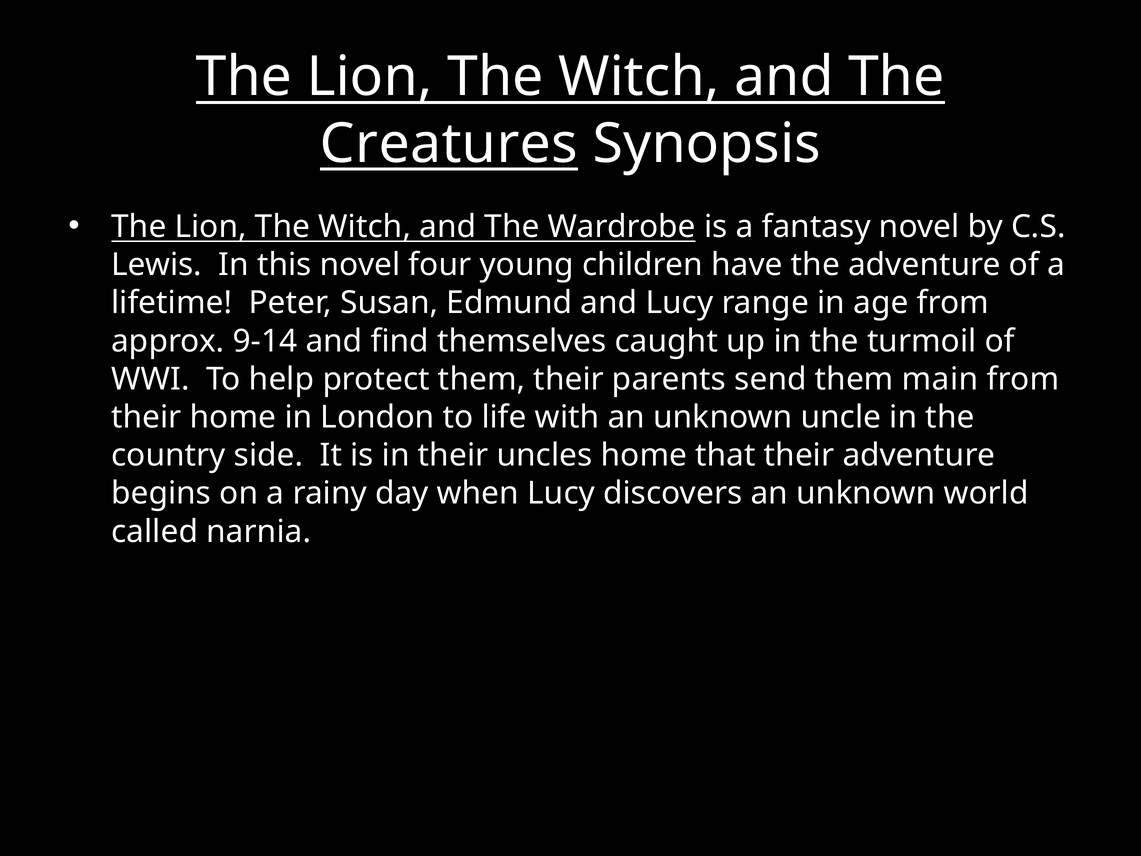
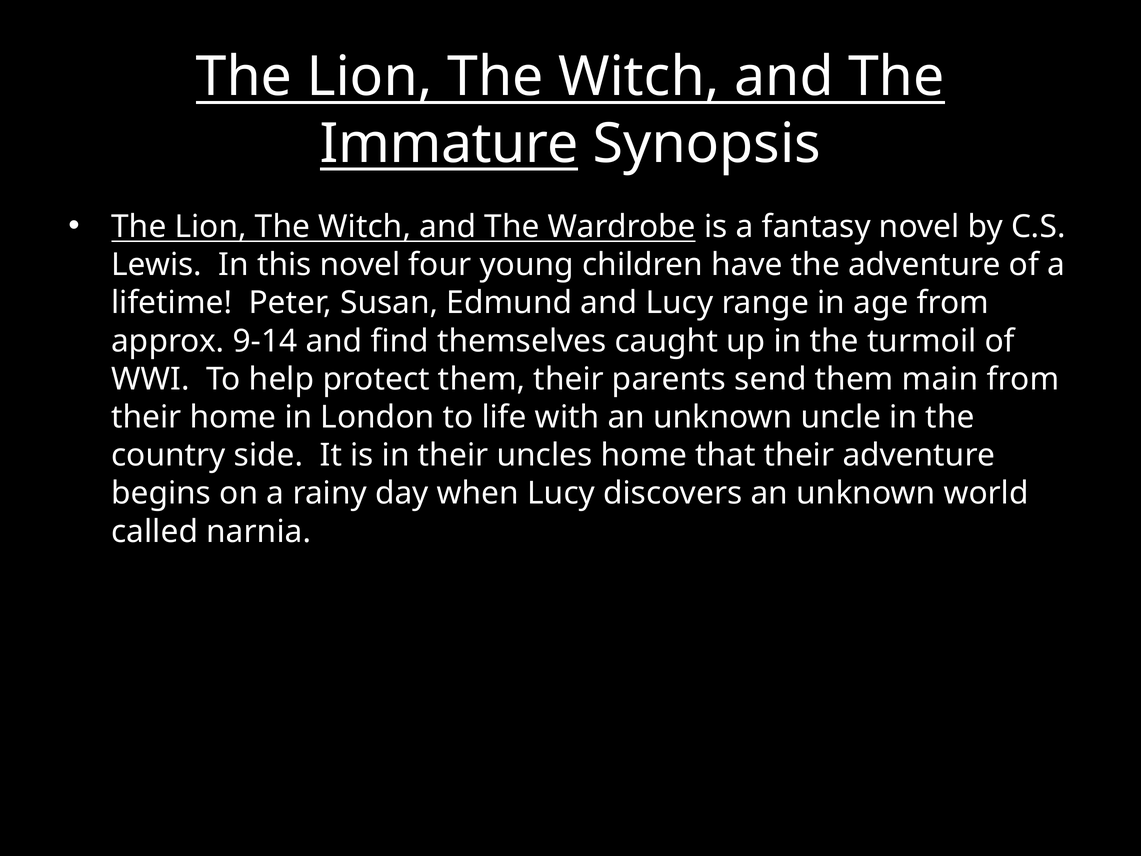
Creatures: Creatures -> Immature (449, 144)
